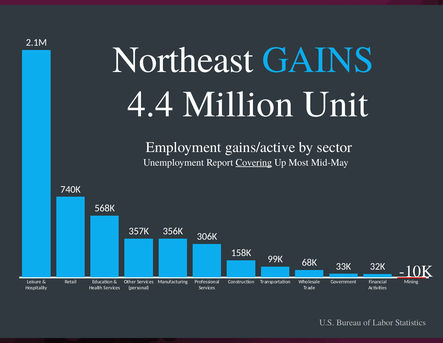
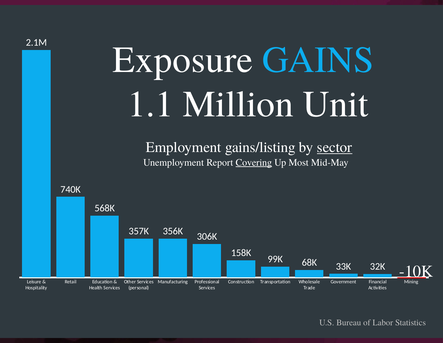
Northeast: Northeast -> Exposure (183, 60)
4.4: 4.4 -> 1.1 (151, 104)
gains/active: gains/active -> gains/listing (260, 147)
sector underline: none -> present (335, 147)
